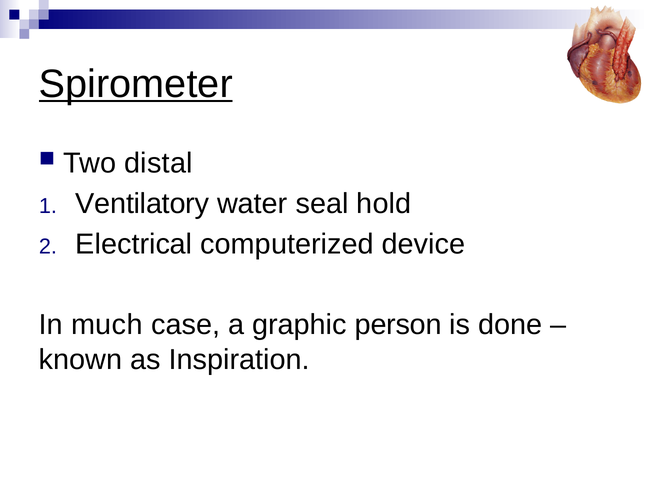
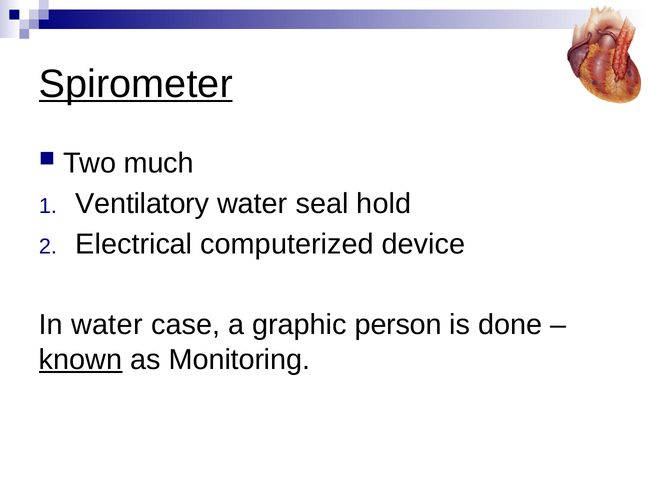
distal: distal -> much (159, 163)
In much: much -> water (107, 325)
known underline: none -> present (81, 359)
Inspiration: Inspiration -> Monitoring (239, 359)
